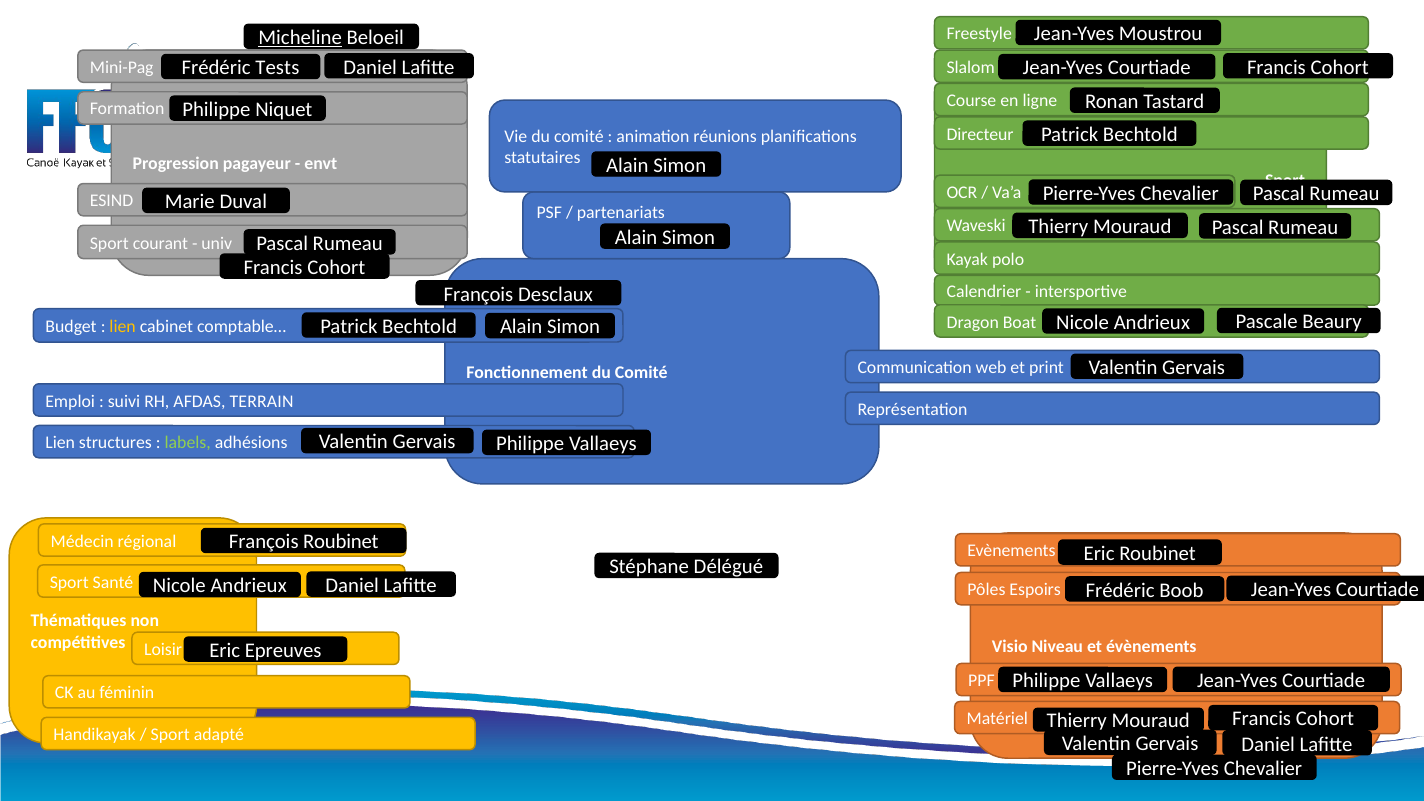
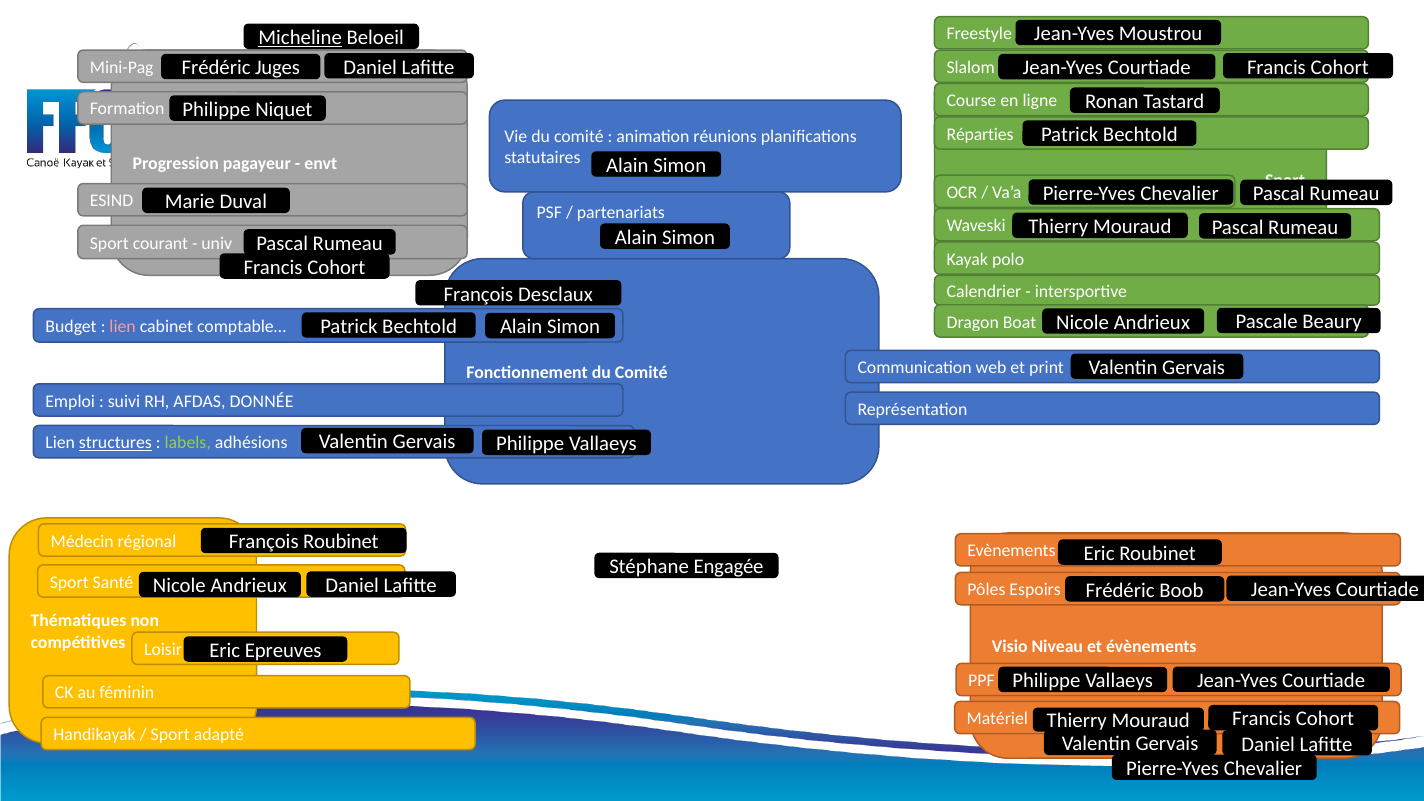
Tests: Tests -> Juges (278, 68)
Directeur: Directeur -> Réparties (980, 134)
lien colour: yellow -> pink (123, 327)
TERRAIN: TERRAIN -> DONNÉE (262, 401)
structures underline: none -> present (115, 443)
Délégué: Délégué -> Engagée (729, 567)
